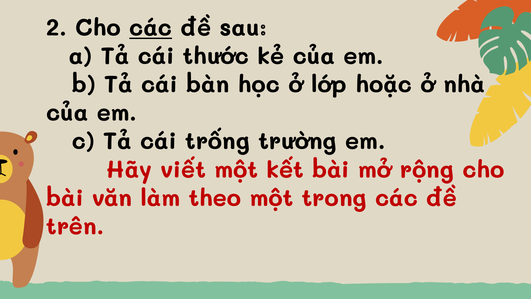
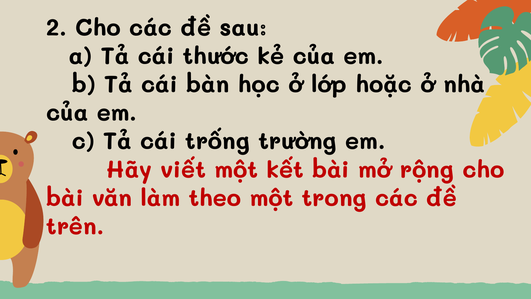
các underline: present -> none (151, 28)
